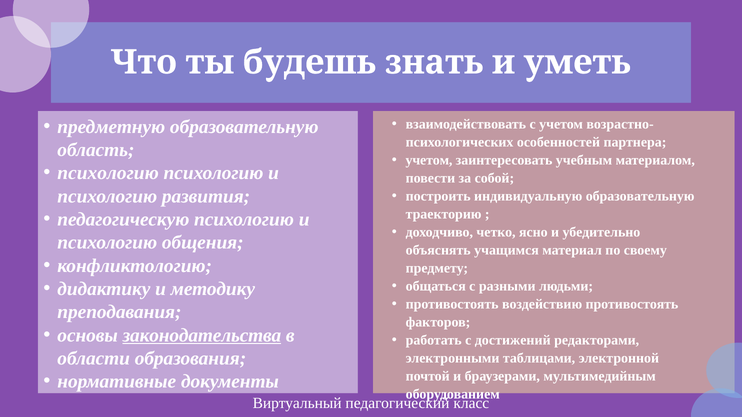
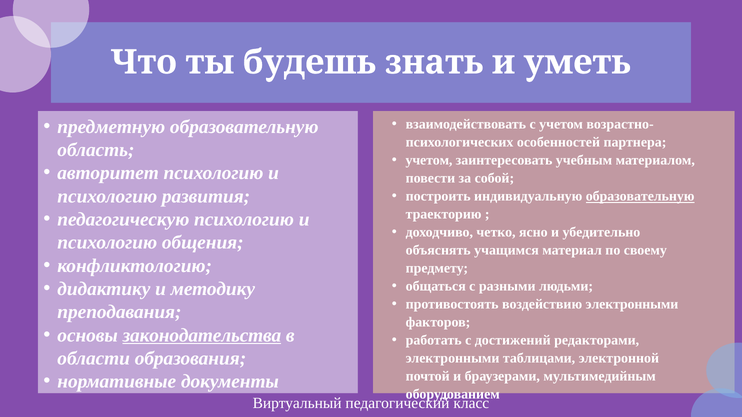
психологию: психологию -> авторитет (108, 173)
образовательную underline: none -> present (640, 197)
воздействию противостоять: противостоять -> электронными (632, 305)
